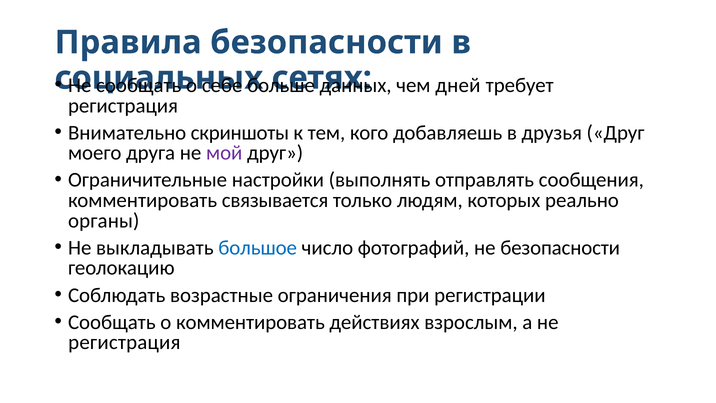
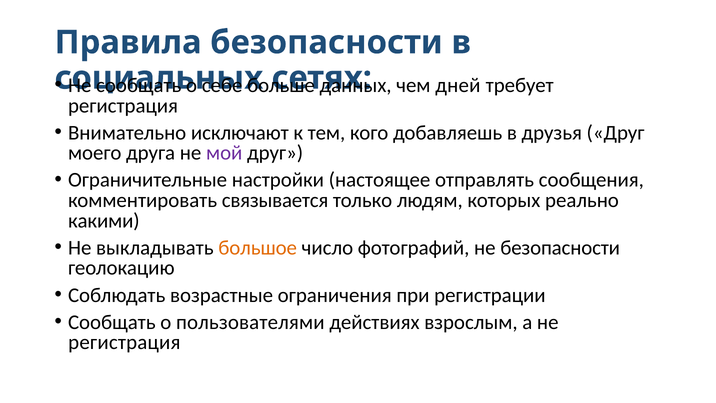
скриншоты: скриншоты -> исключают (240, 133)
выполнять: выполнять -> настоящее (380, 180)
органы: органы -> какими (104, 221)
большое colour: blue -> orange (258, 248)
о комментировать: комментировать -> пользователями (250, 322)
